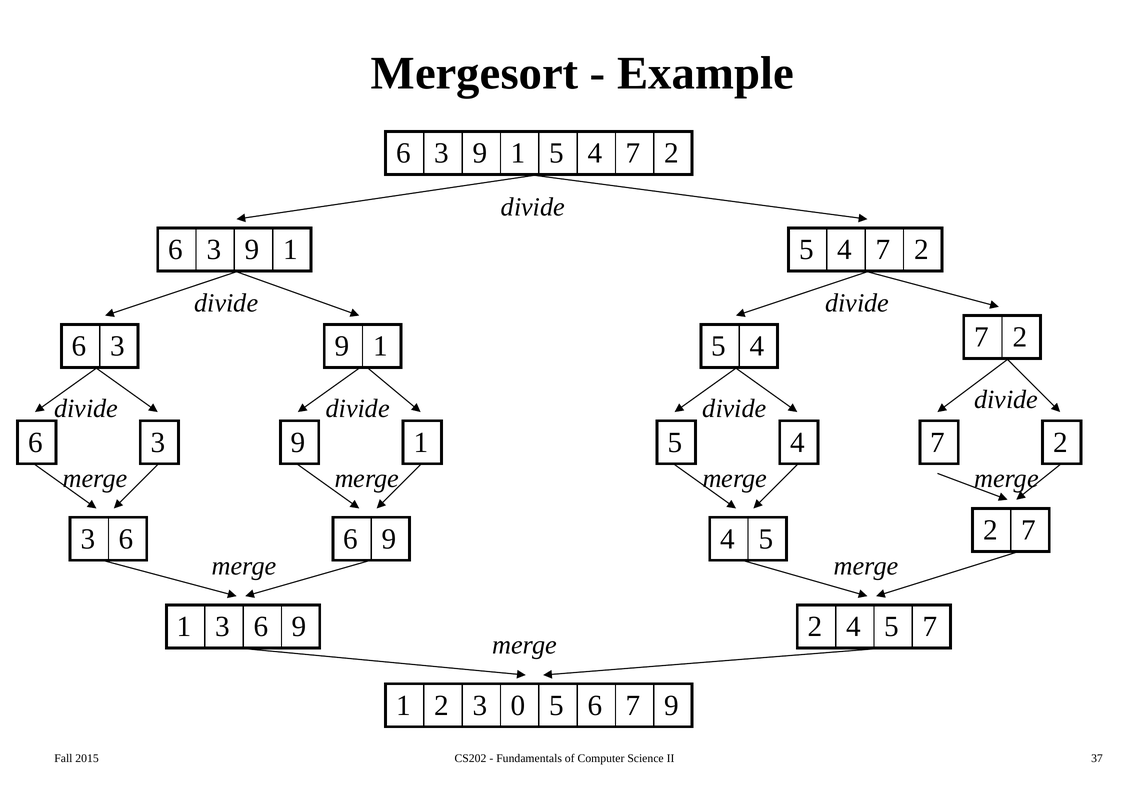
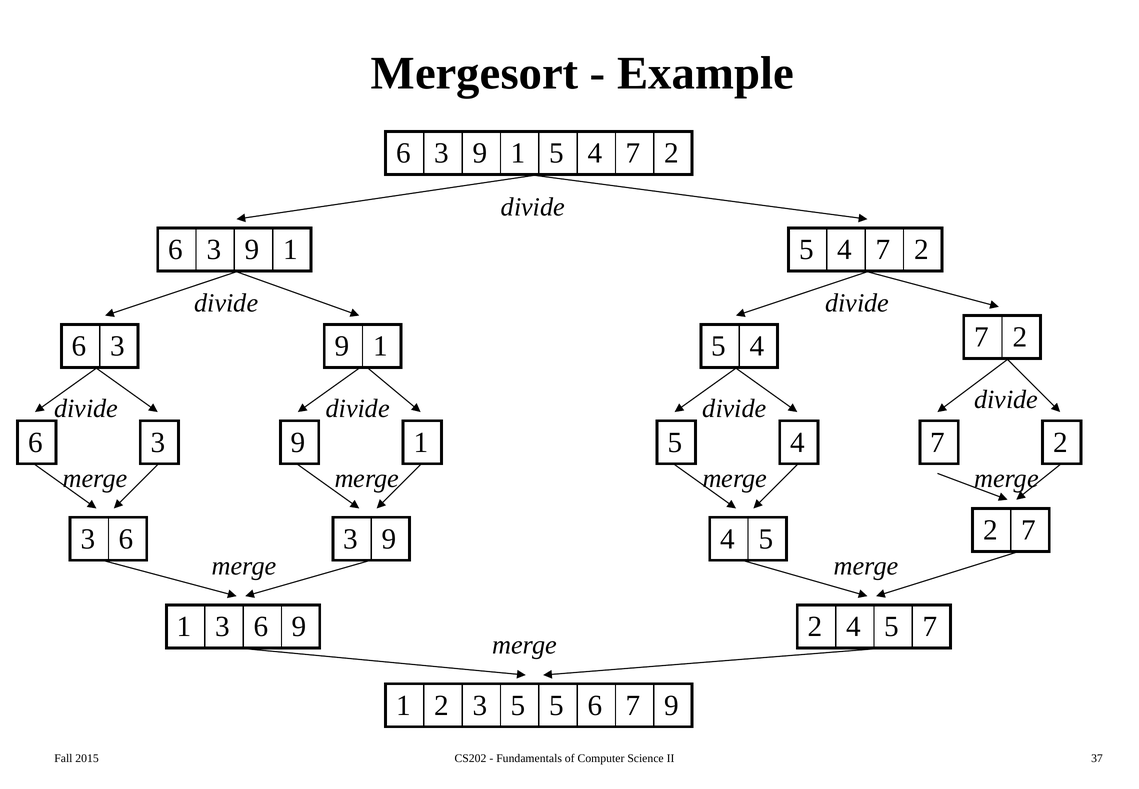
3 6 6: 6 -> 3 (351, 539)
3 0: 0 -> 5 (518, 705)
